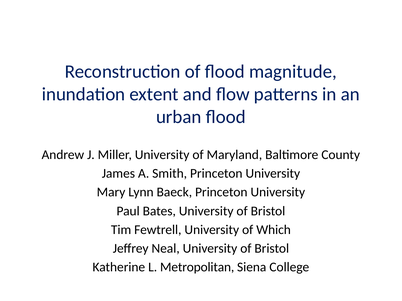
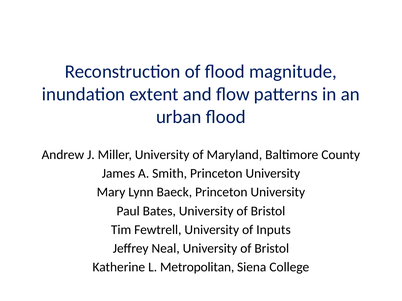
Which: Which -> Inputs (274, 230)
